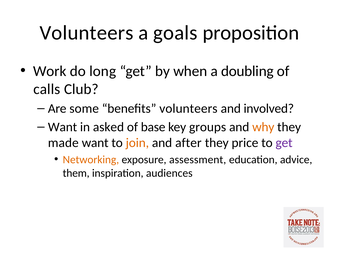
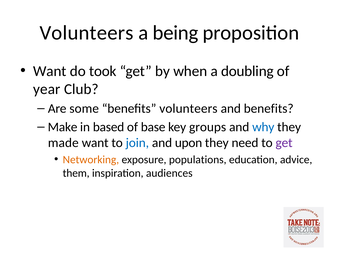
goals: goals -> being (176, 33)
Work: Work -> Want (50, 71)
long: long -> took (103, 71)
calls: calls -> year (47, 89)
and involved: involved -> benefits (269, 109)
Want: Want -> Make (63, 127)
asked: asked -> based (109, 127)
why colour: orange -> blue (263, 127)
join colour: orange -> blue (137, 143)
after: after -> upon (189, 143)
price: price -> need (245, 143)
assessment: assessment -> populations (198, 160)
